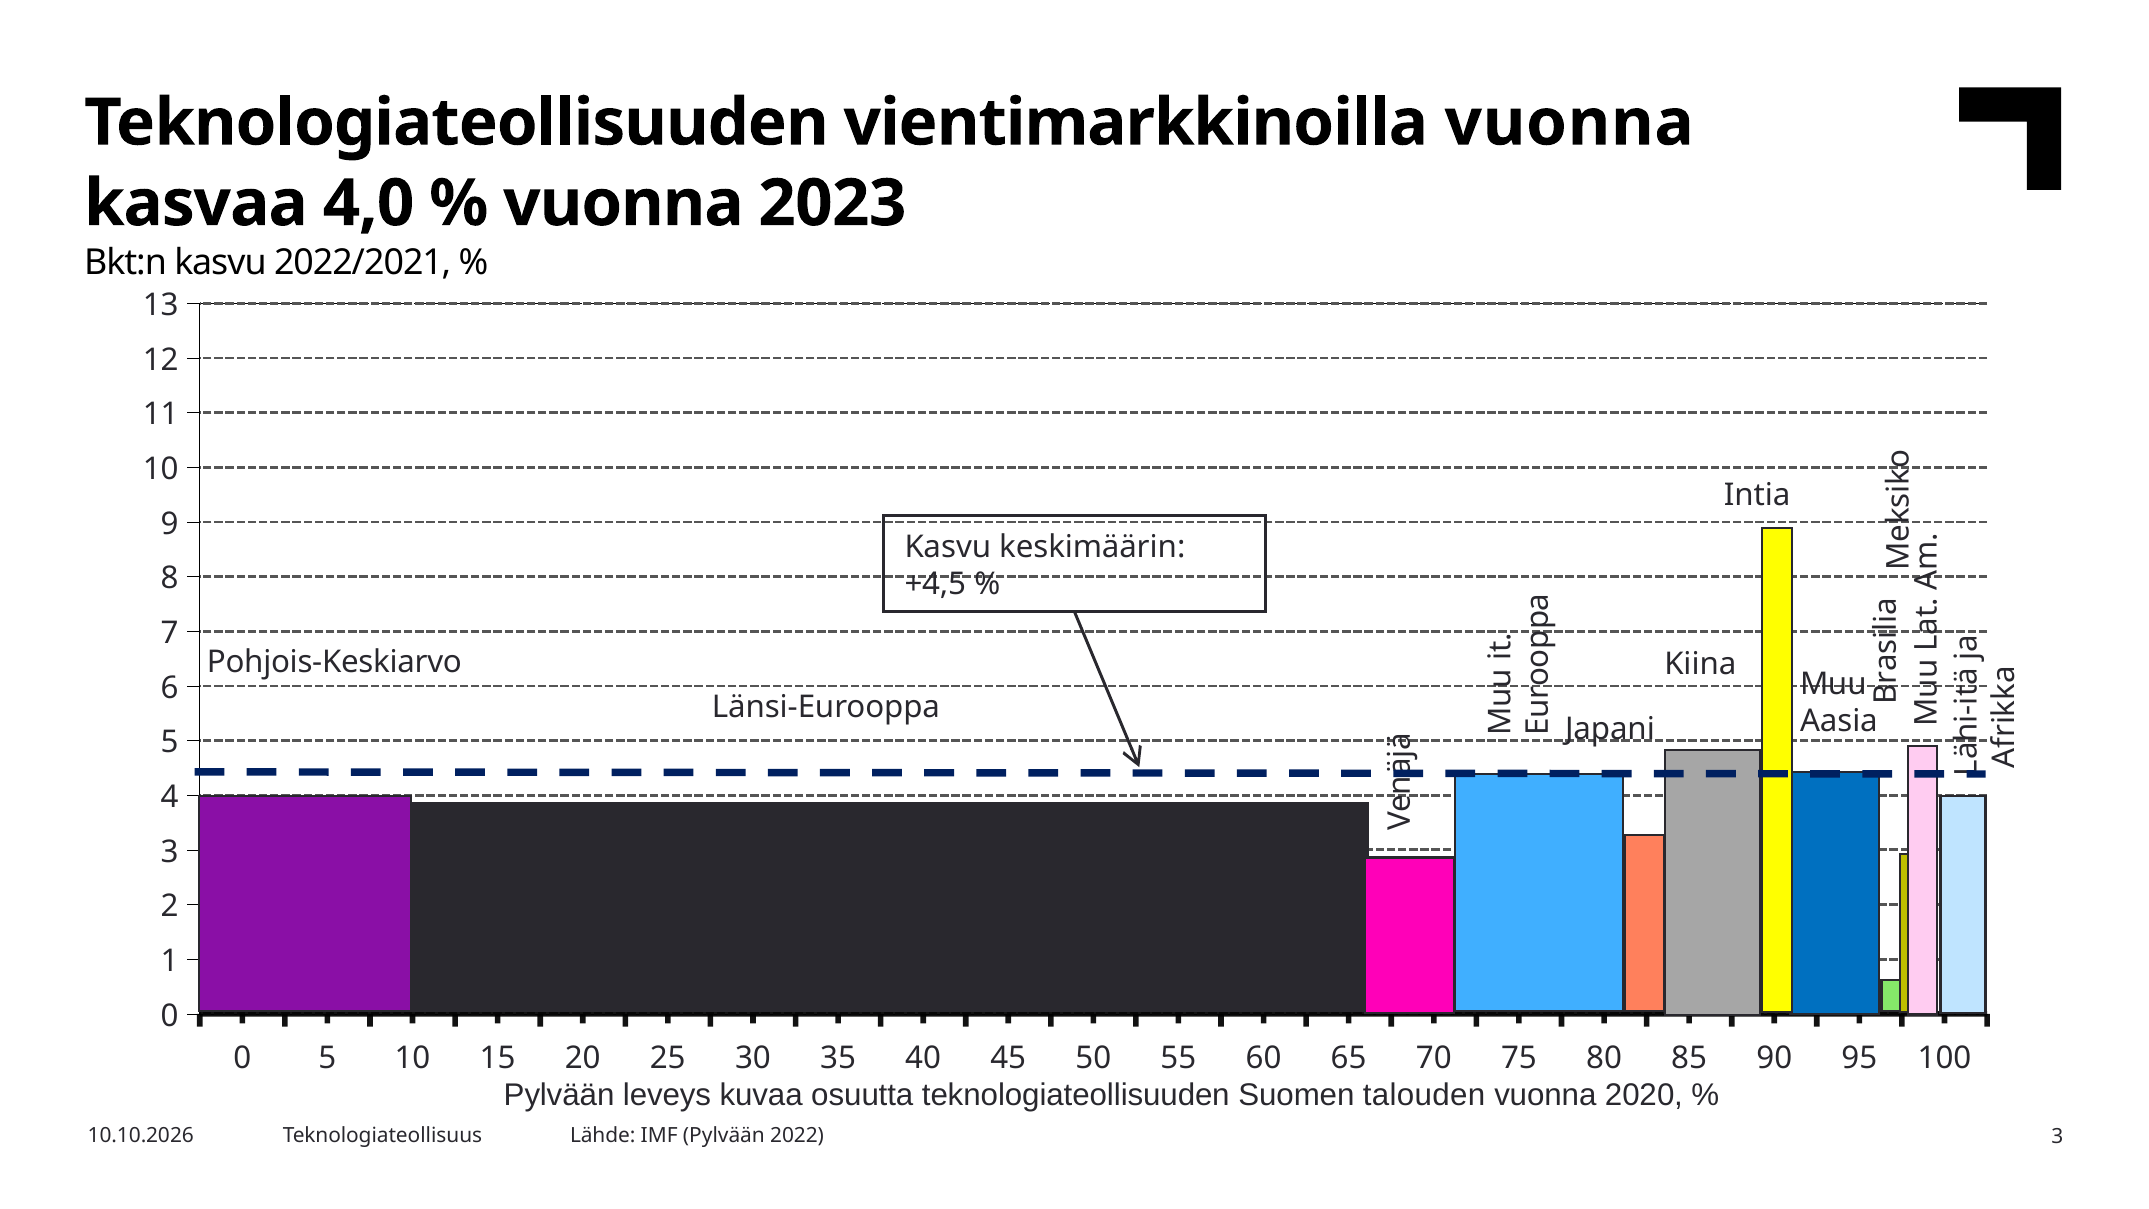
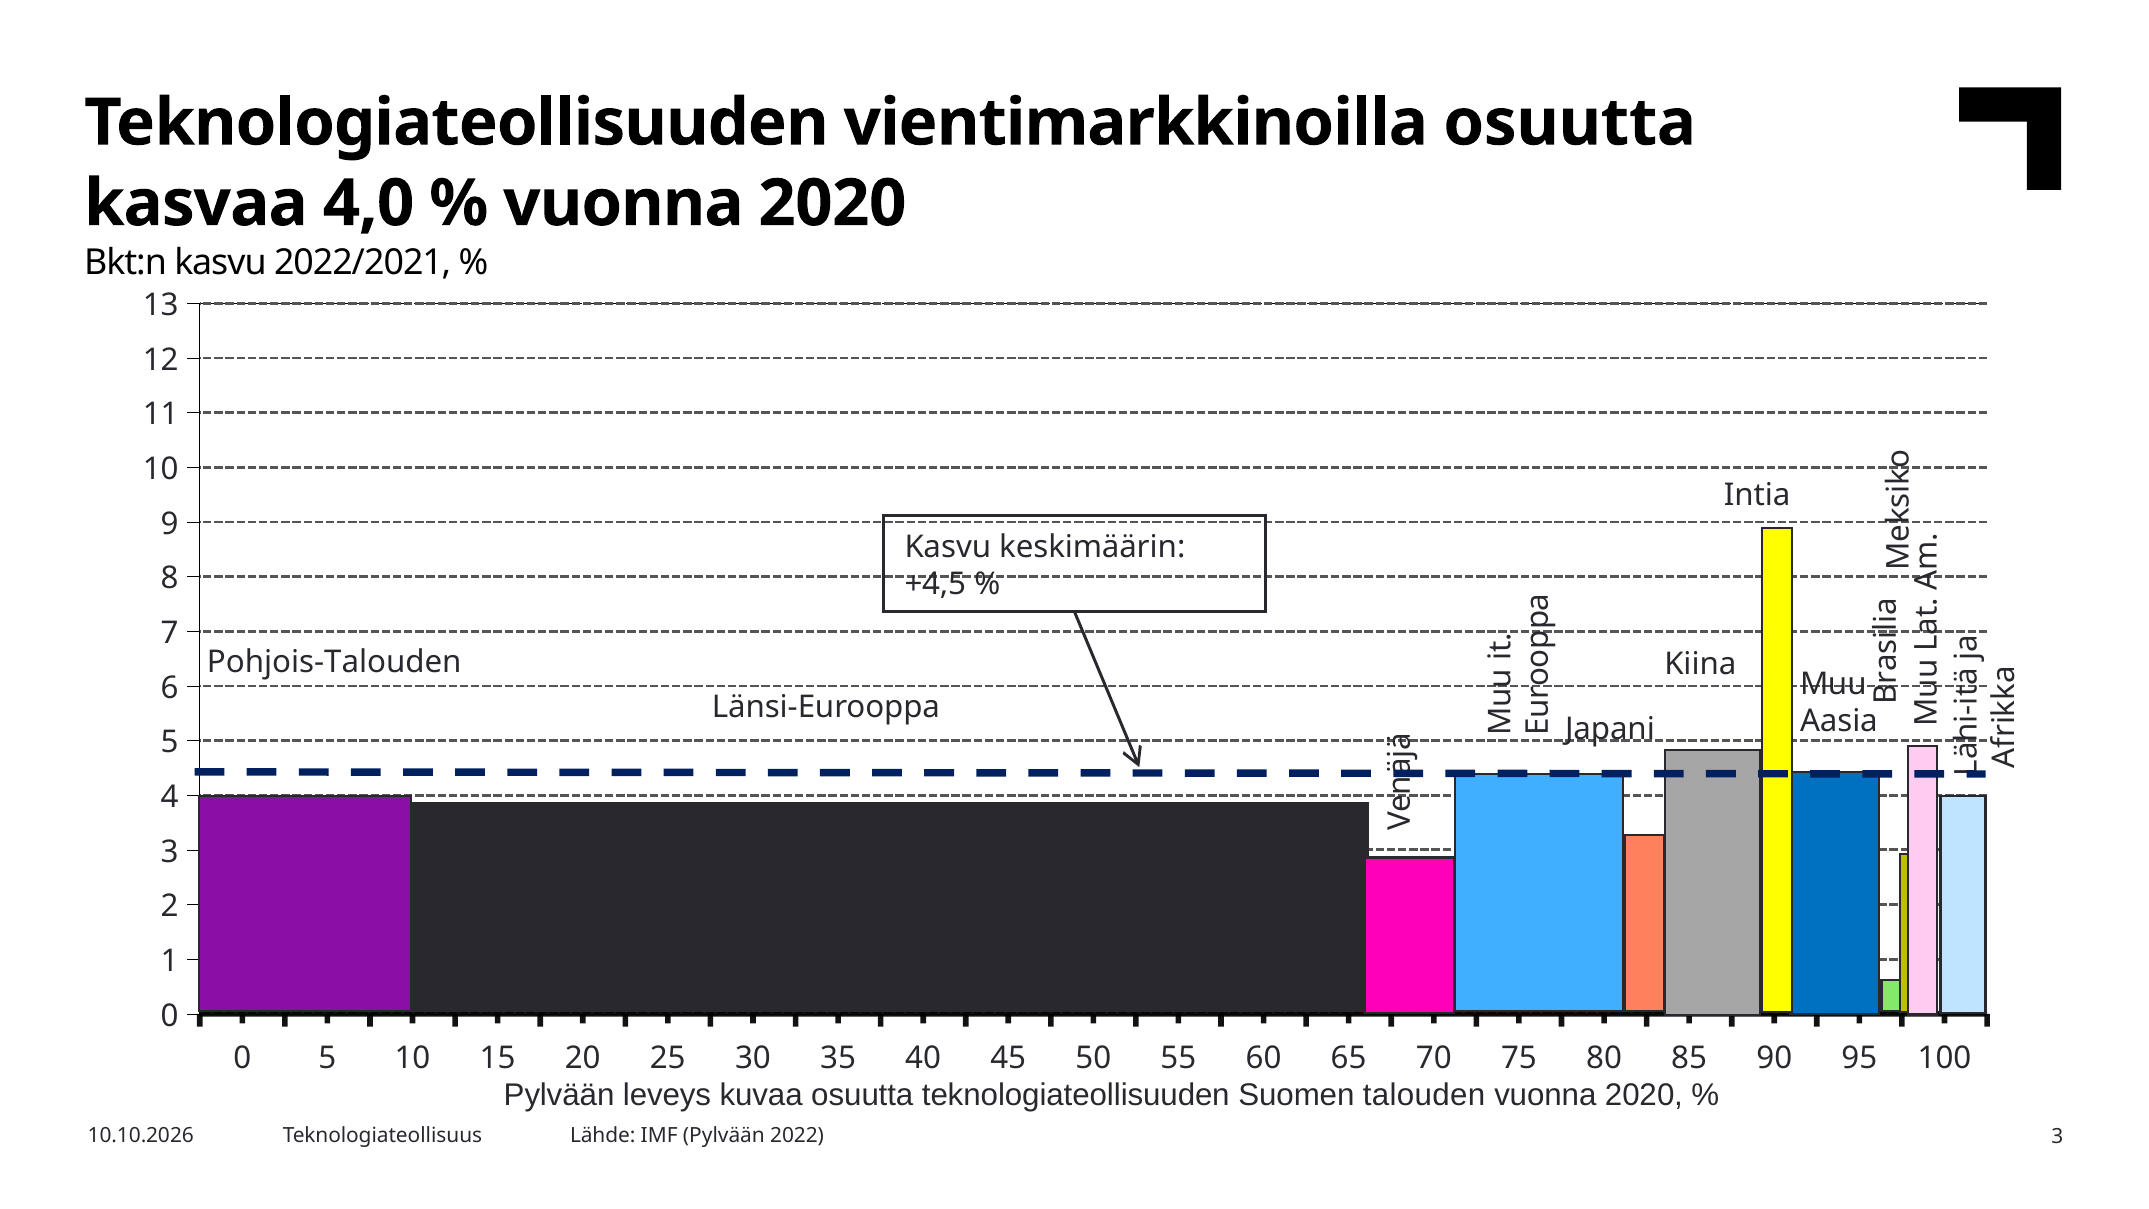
vientimarkkinoilla vuonna: vuonna -> osuutta (1570, 123)
2023: 2023 -> 2020 (832, 204)
Pohjois-Keskiarvo: Pohjois-Keskiarvo -> Pohjois-Talouden (334, 662)
